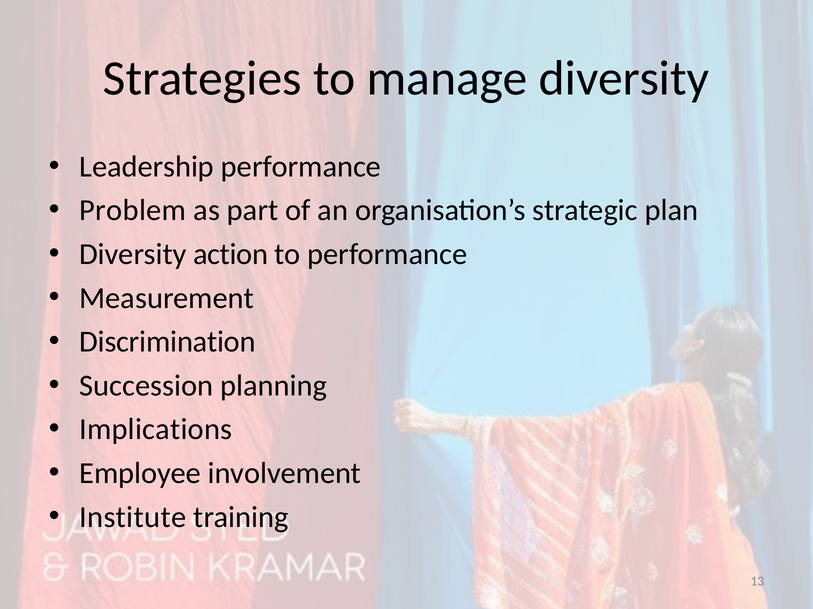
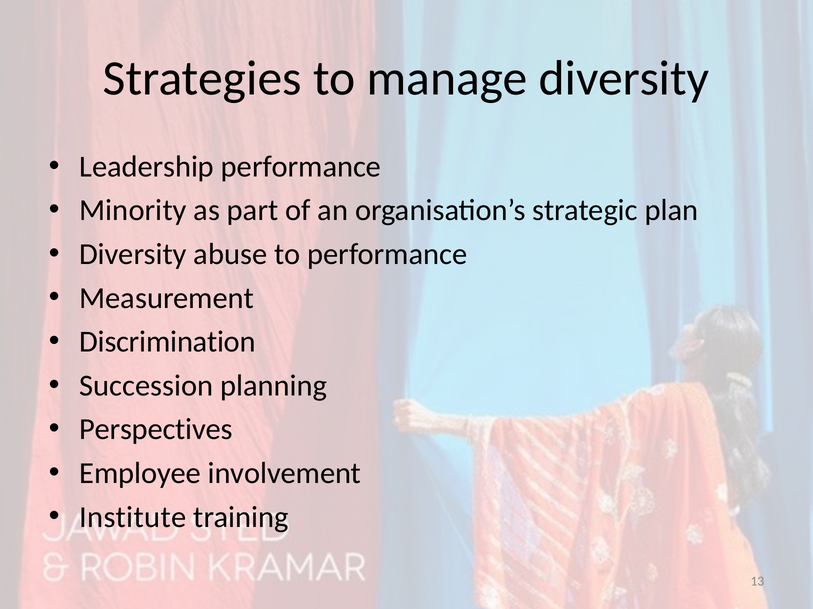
Problem: Problem -> Minority (133, 211)
action: action -> abuse (230, 254)
Implications: Implications -> Perspectives (156, 430)
